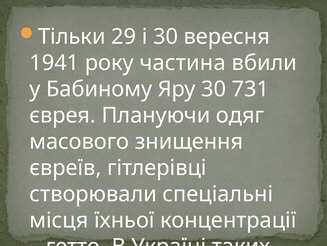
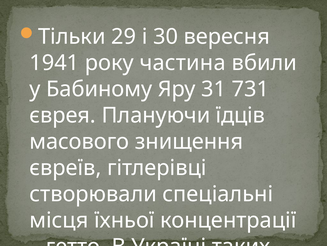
Яру 30: 30 -> 31 (214, 89)
одяг: одяг -> їдців (240, 115)
